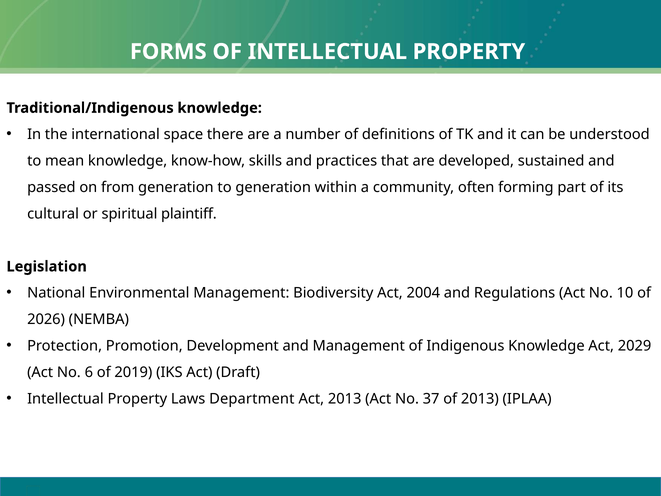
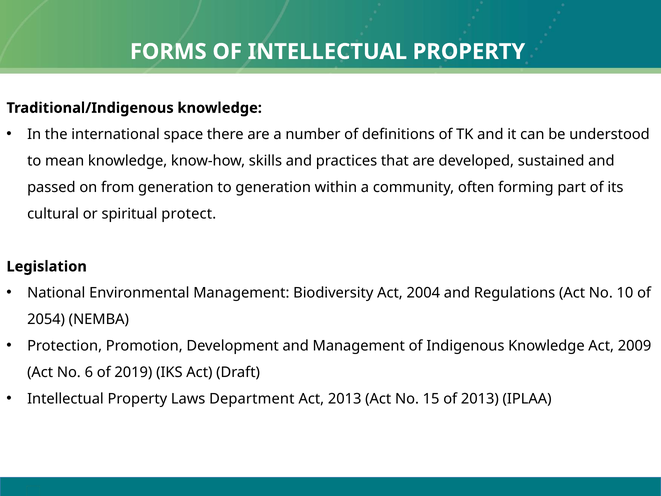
plaintiff: plaintiff -> protect (189, 214)
2026: 2026 -> 2054 (46, 319)
2029: 2029 -> 2009 (635, 346)
37: 37 -> 15 (431, 398)
